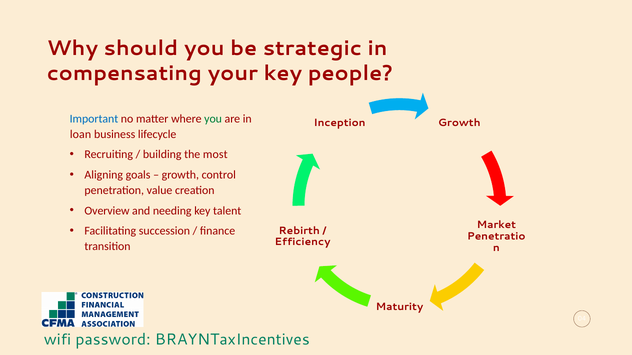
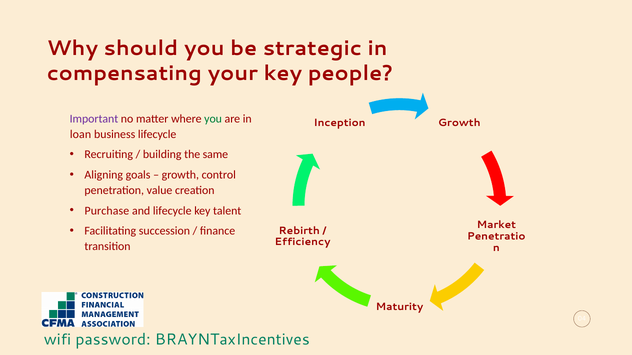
Important colour: blue -> purple (94, 119)
most: most -> same (215, 155)
Overview: Overview -> Purchase (107, 211)
and needing: needing -> lifecycle (172, 211)
